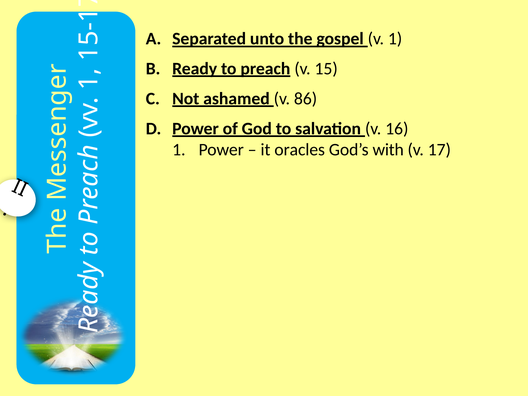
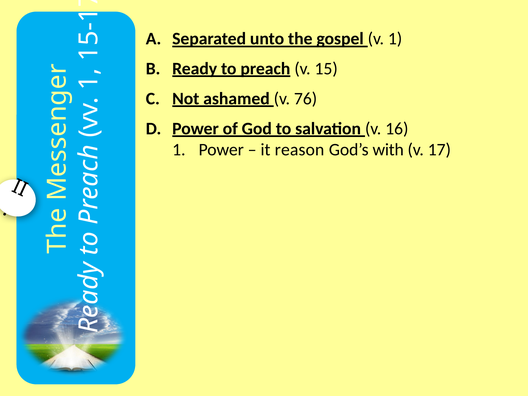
86: 86 -> 76 (306, 99)
oracles: oracles -> reason (300, 150)
